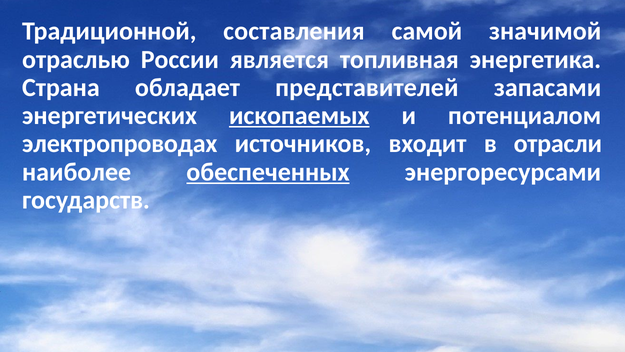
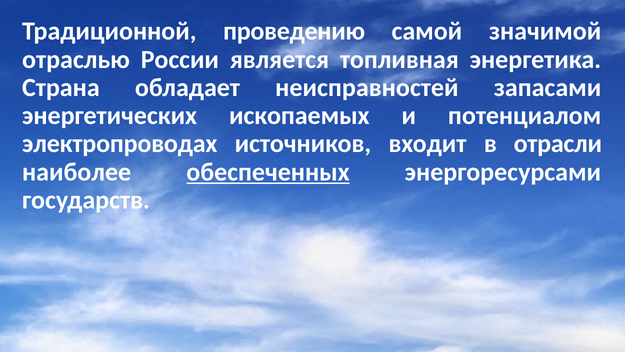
составления: составления -> проведению (294, 31)
представителей: представителей -> неисправностей (367, 87)
ископаемых underline: present -> none (299, 116)
